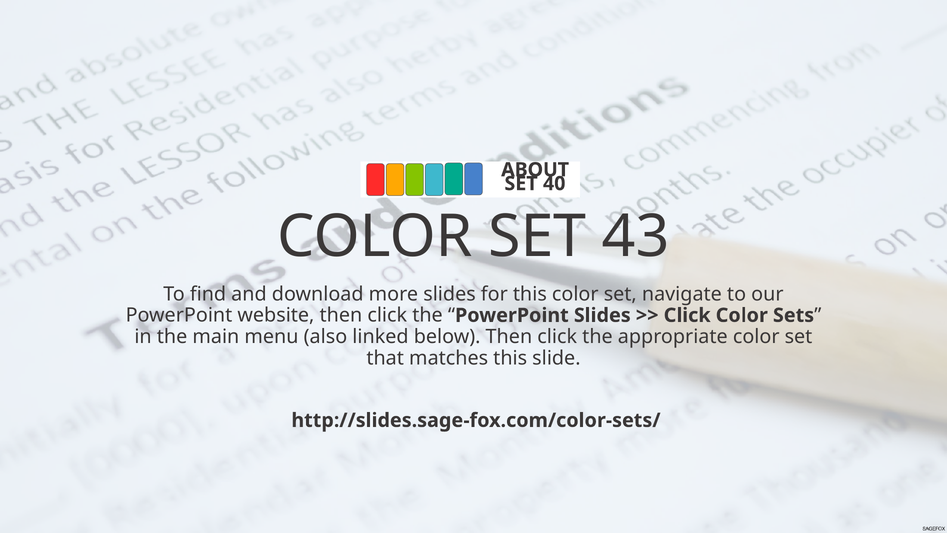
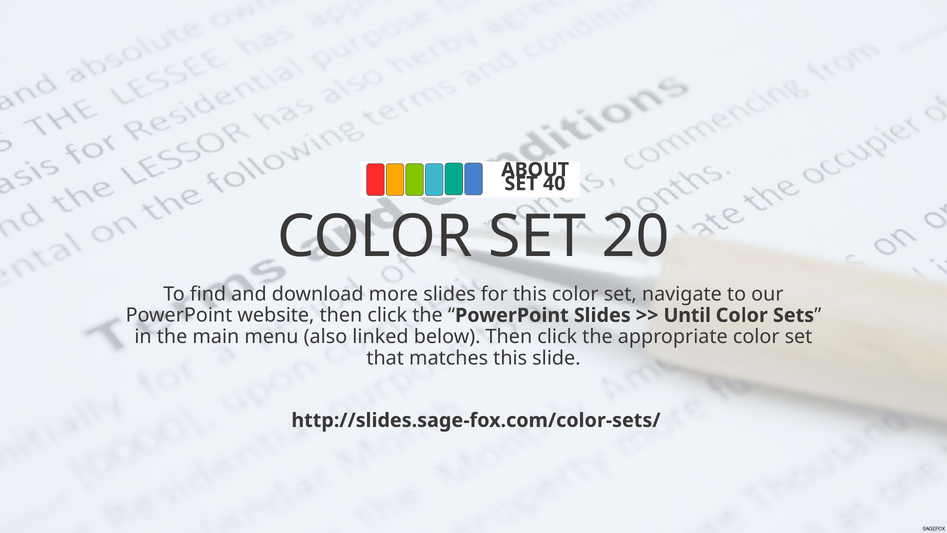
43: 43 -> 20 (636, 237)
Click: Click -> Until (687, 315)
